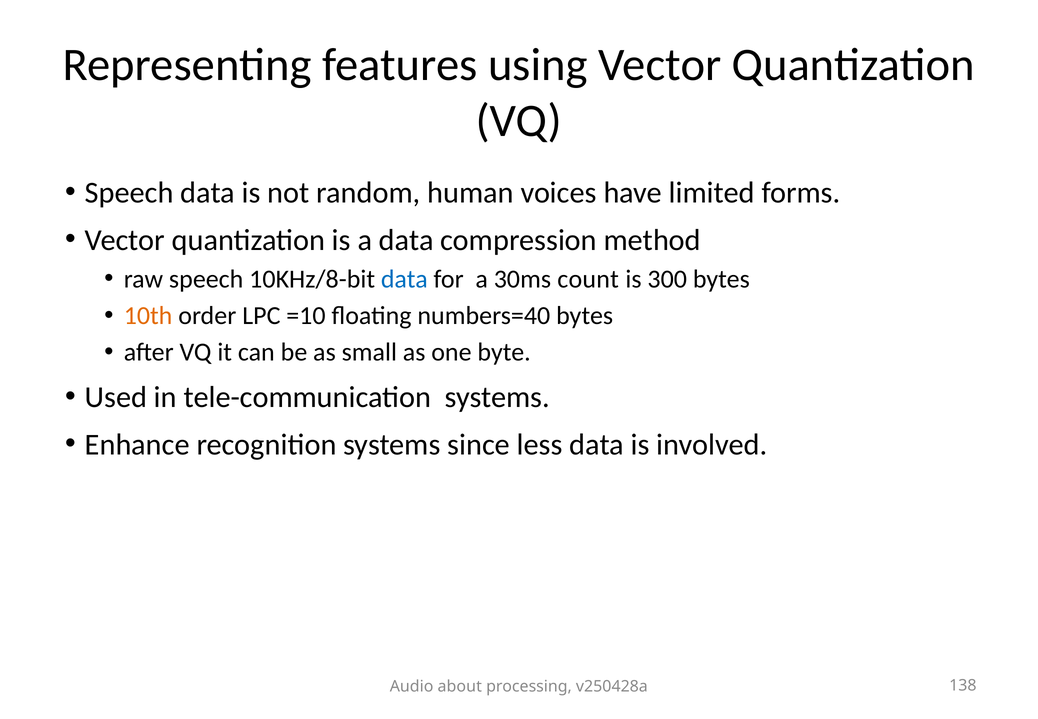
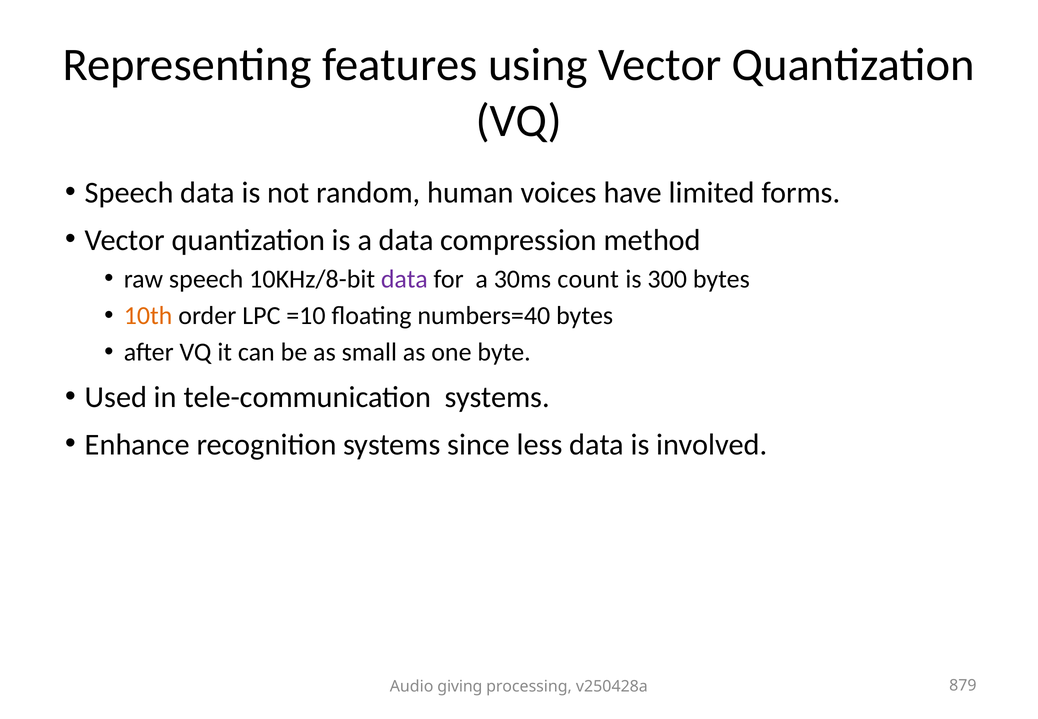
data colour: blue -> purple (404, 279)
about: about -> giving (460, 686)
138: 138 -> 879 (963, 685)
